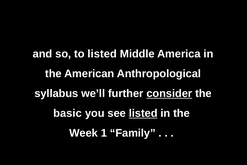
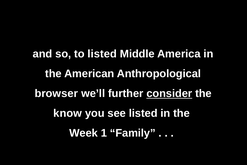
syllabus: syllabus -> browser (56, 93)
basic: basic -> know (68, 113)
listed underline: present -> none (143, 113)
